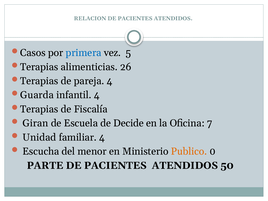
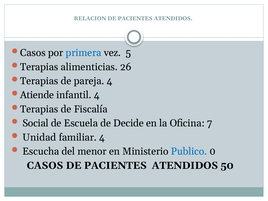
Guarda: Guarda -> Atiende (37, 95)
Giran: Giran -> Social (35, 123)
Publico colour: orange -> blue (189, 151)
PARTE: PARTE -> CASOS (45, 166)
